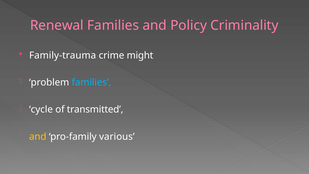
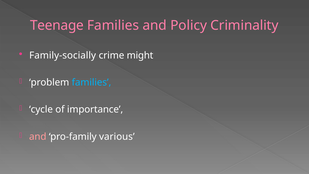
Renewal: Renewal -> Teenage (57, 25)
Family-trauma: Family-trauma -> Family-socially (63, 55)
transmitted: transmitted -> importance (95, 109)
and colour: yellow -> pink (38, 136)
